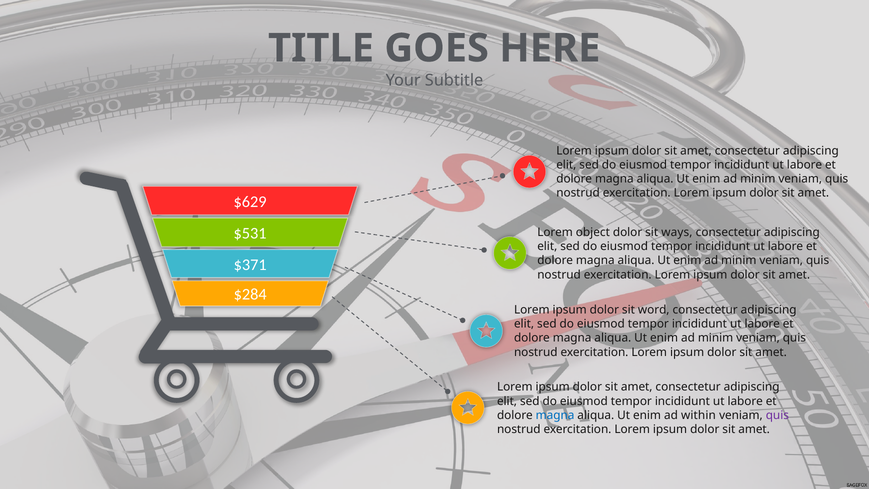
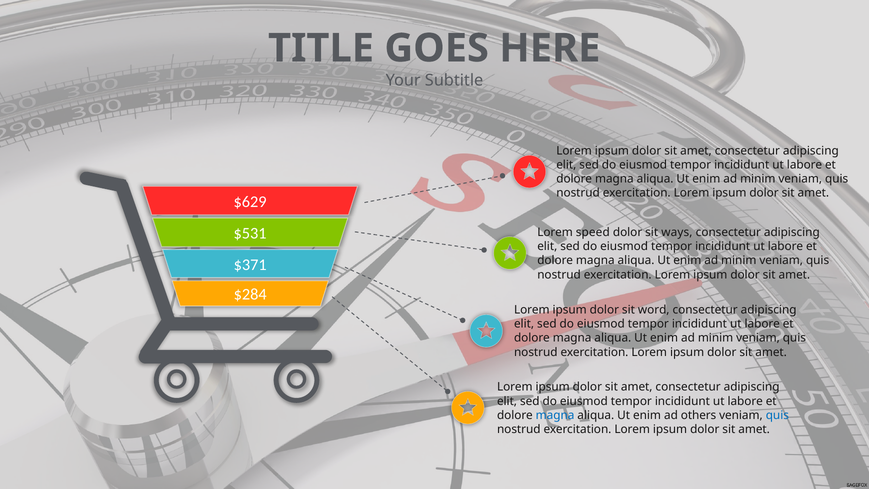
object: object -> speed (593, 232)
within: within -> others (699, 415)
quis colour: purple -> blue (777, 415)
